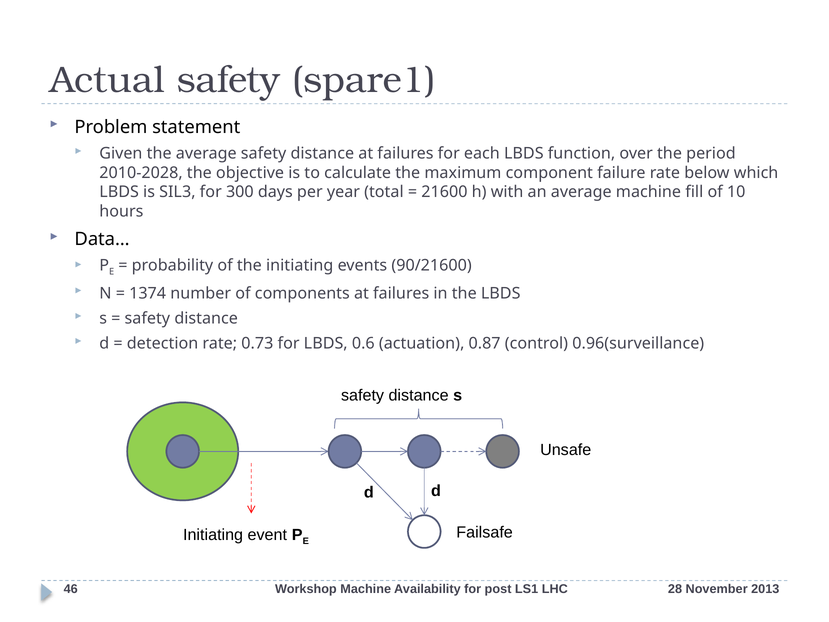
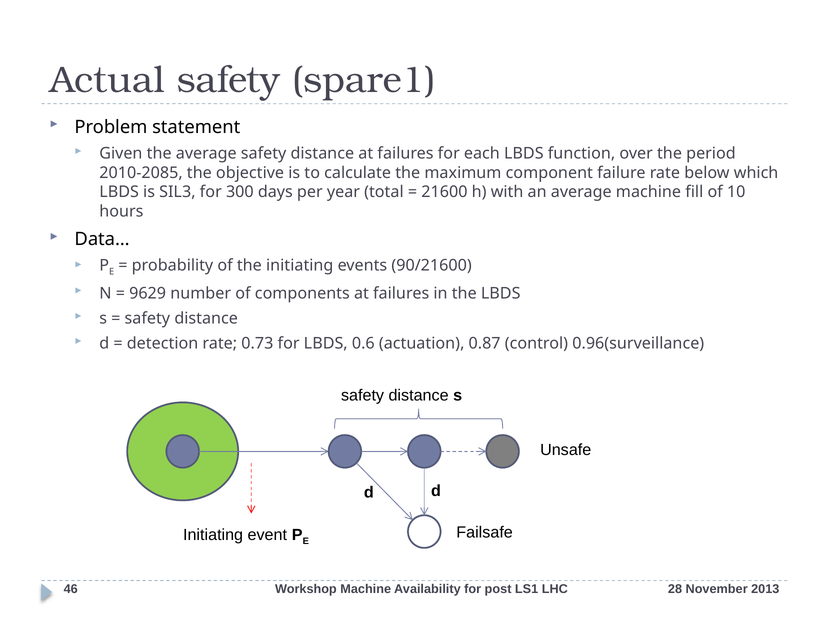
2010-2028: 2010-2028 -> 2010-2085 (141, 173)
1374: 1374 -> 9629 (148, 293)
